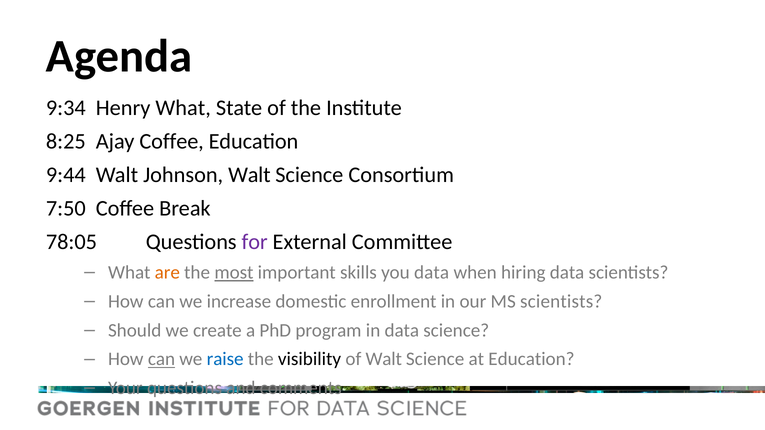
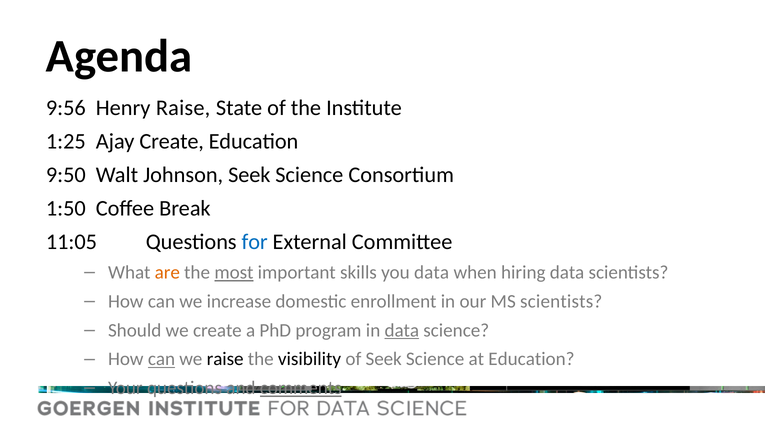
9:34: 9:34 -> 9:56 (66, 108)
Henry What: What -> Raise (183, 108)
8:25: 8:25 -> 1:25 (66, 141)
Ajay Coffee: Coffee -> Create (172, 141)
9:44: 9:44 -> 9:50 (66, 175)
Johnson Walt: Walt -> Seek (249, 175)
7:50: 7:50 -> 1:50 (66, 209)
78:05: 78:05 -> 11:05 (71, 242)
for colour: purple -> blue (255, 242)
data underline: none -> present (402, 331)
raise colour: blue -> black (225, 359)
of Walt: Walt -> Seek (384, 359)
comments underline: none -> present (301, 388)
